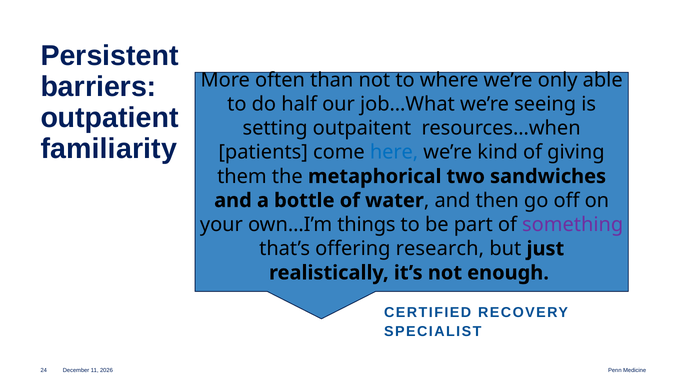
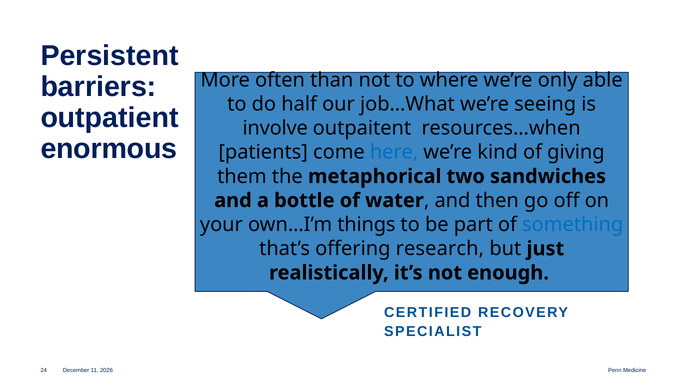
setting: setting -> involve (275, 128)
familiarity: familiarity -> enormous (109, 149)
something colour: purple -> blue (573, 224)
